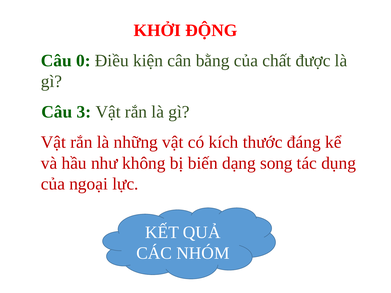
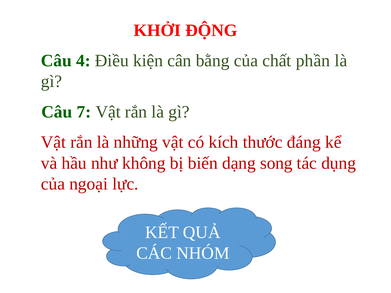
0: 0 -> 4 (83, 61)
được: được -> phần (313, 61)
3: 3 -> 7 (84, 112)
